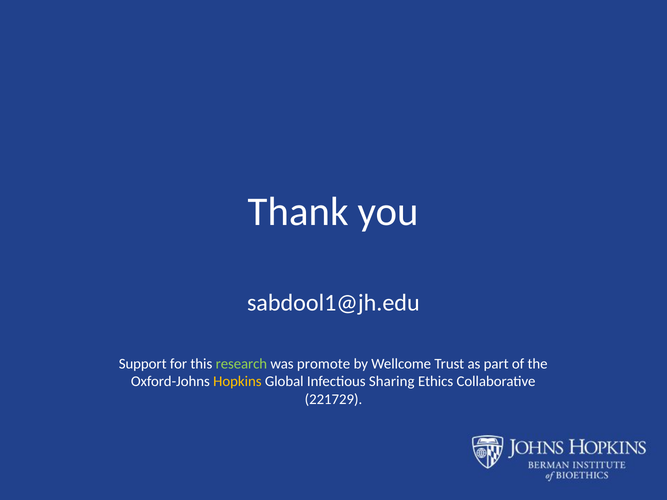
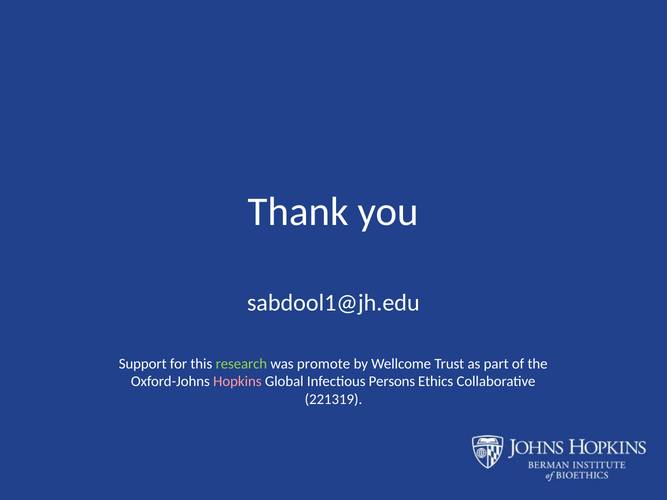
Hopkins colour: yellow -> pink (237, 382)
Sharing: Sharing -> Persons (392, 382)
221729: 221729 -> 221319 (333, 400)
